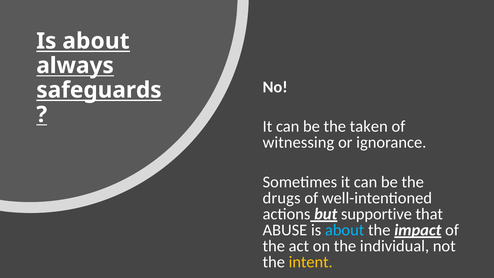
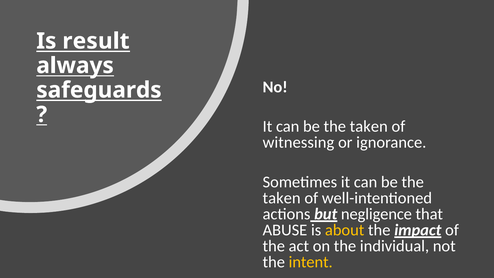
about: about -> result (96, 41)
drugs: drugs -> taken (282, 198)
supportive: supportive -> negligence (376, 214)
about colour: light blue -> yellow (345, 230)
